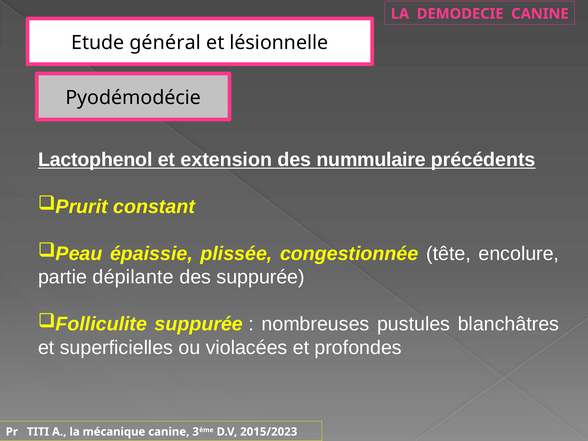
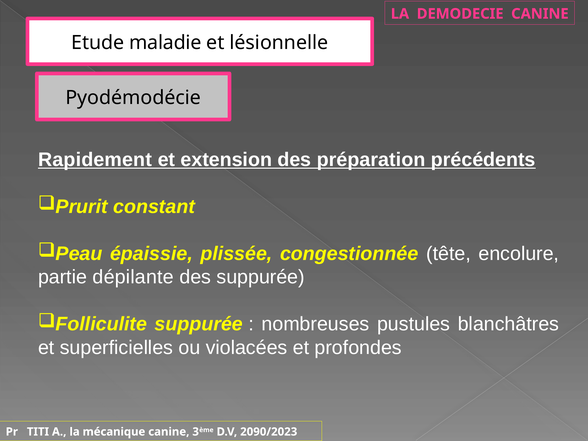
général: général -> maladie (165, 43)
Lactophenol: Lactophenol -> Rapidement (95, 160)
nummulaire: nummulaire -> préparation (371, 160)
2015/2023: 2015/2023 -> 2090/2023 (269, 432)
